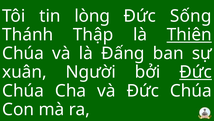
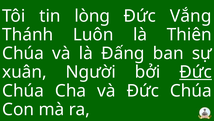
Sống: Sống -> Vắng (191, 16)
Thập: Thập -> Luôn (93, 34)
Thiên underline: present -> none (189, 34)
